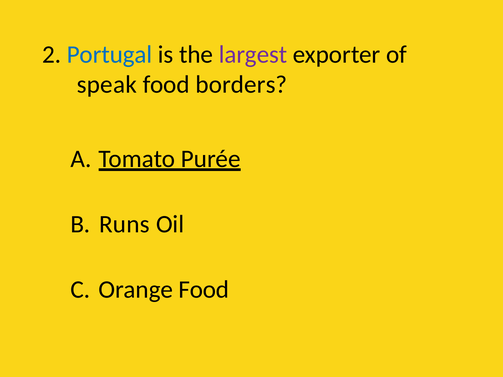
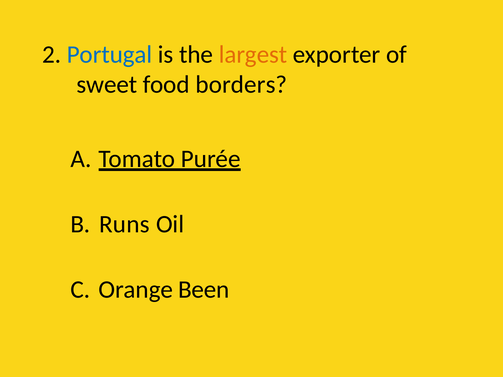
largest colour: purple -> orange (253, 54)
speak: speak -> sweet (107, 85)
Orange Food: Food -> Been (204, 290)
